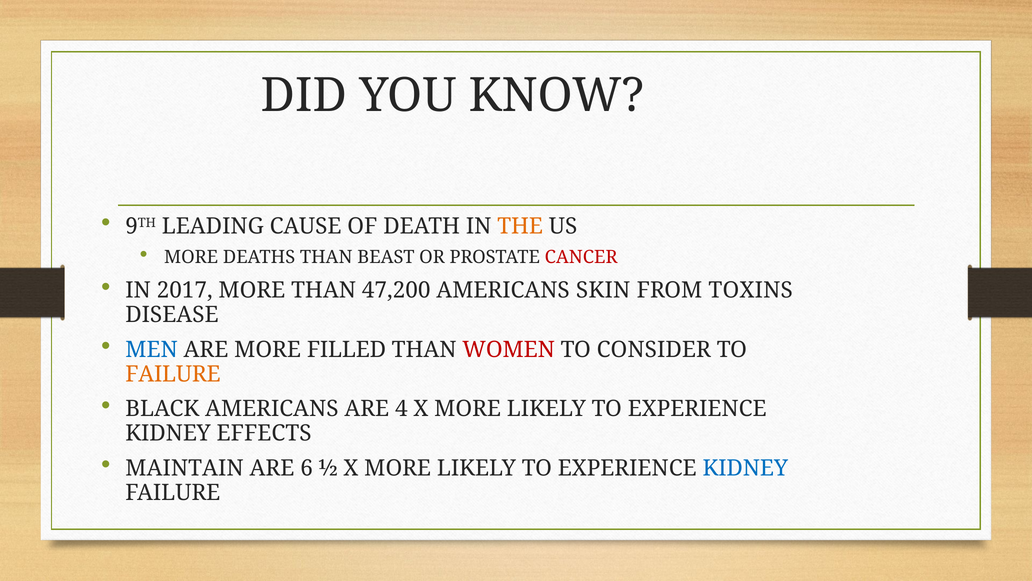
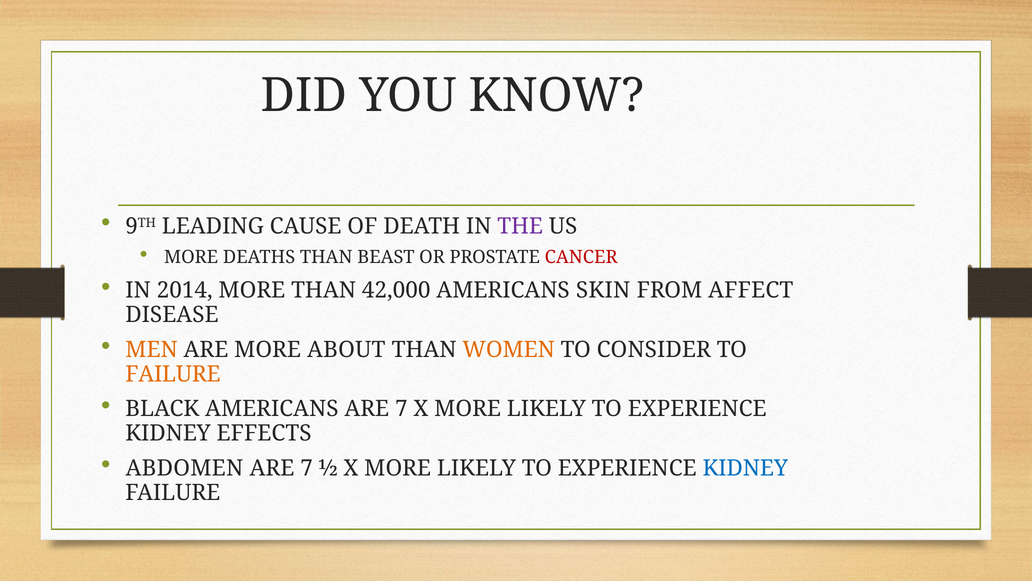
THE colour: orange -> purple (520, 226)
2017: 2017 -> 2014 (185, 290)
47,200: 47,200 -> 42,000 (396, 290)
TOXINS: TOXINS -> AFFECT (751, 290)
MEN colour: blue -> orange (152, 349)
FILLED: FILLED -> ABOUT (346, 349)
WOMEN colour: red -> orange (509, 349)
AMERICANS ARE 4: 4 -> 7 (401, 409)
MAINTAIN: MAINTAIN -> ABDOMEN (184, 468)
6: 6 -> 7 (307, 468)
